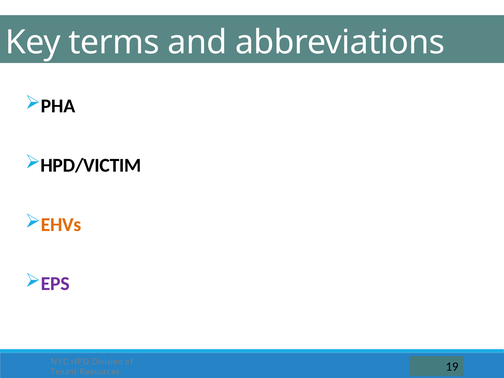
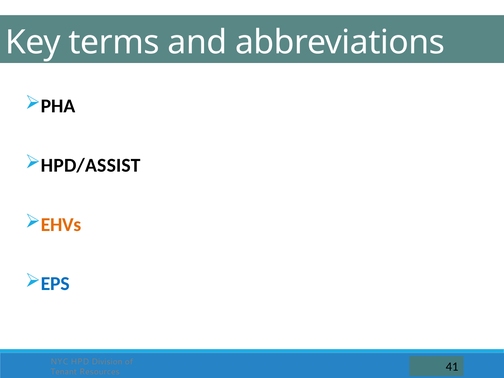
HPD/VICTIM: HPD/VICTIM -> HPD/ASSIST (91, 165)
EPS colour: purple -> blue (55, 284)
19: 19 -> 41 (452, 367)
